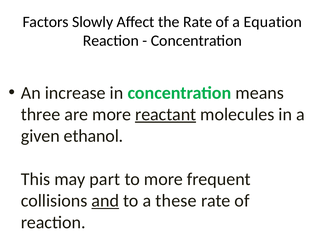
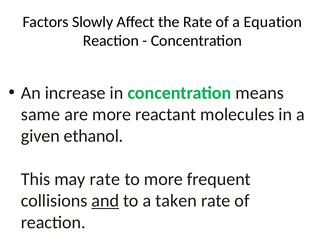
three: three -> same (41, 115)
reactant underline: present -> none (166, 115)
may part: part -> rate (105, 180)
these: these -> taken (176, 201)
